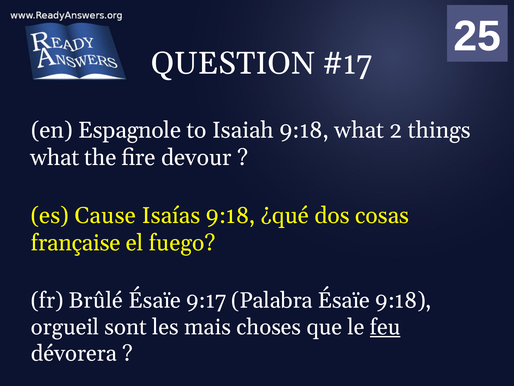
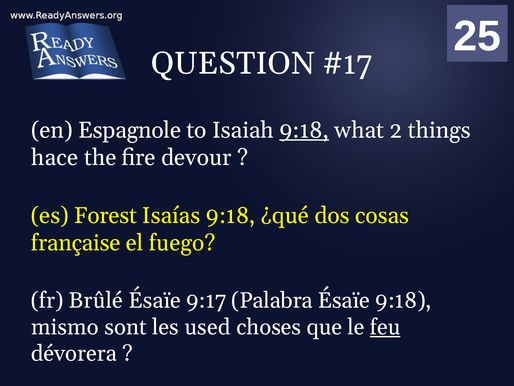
9:18 underline: none -> present (304, 130)
what: what -> hace (55, 157)
Cause: Cause -> Forest (105, 215)
orgueil: orgueil -> mismo (65, 327)
mais: mais -> used (208, 327)
